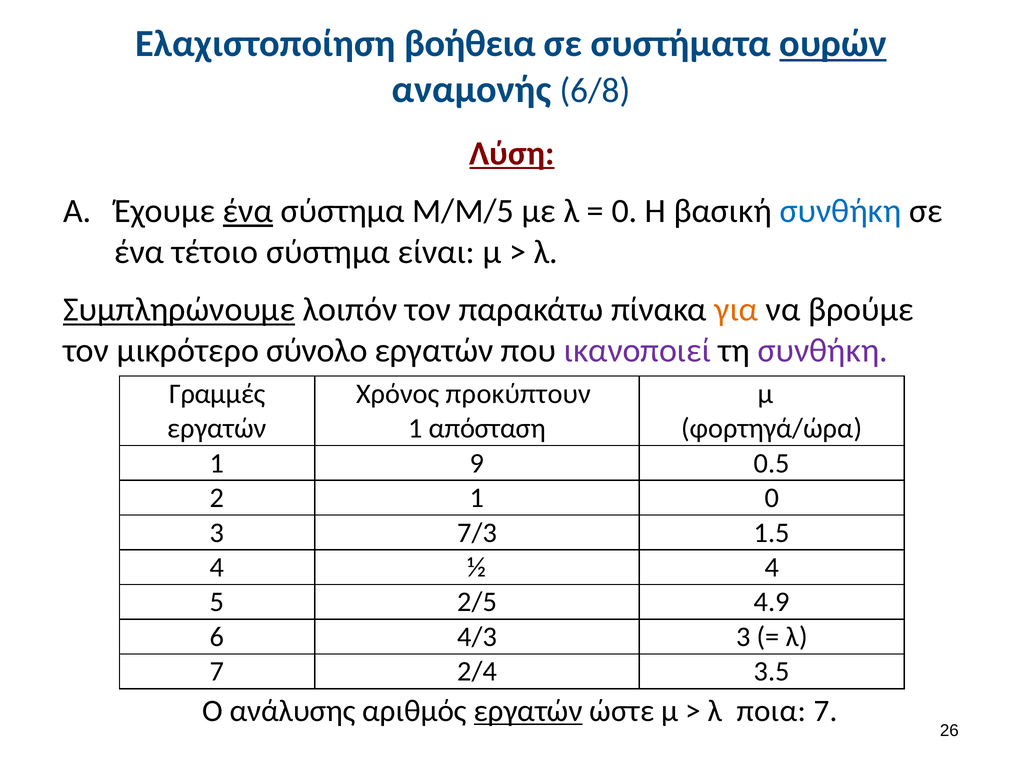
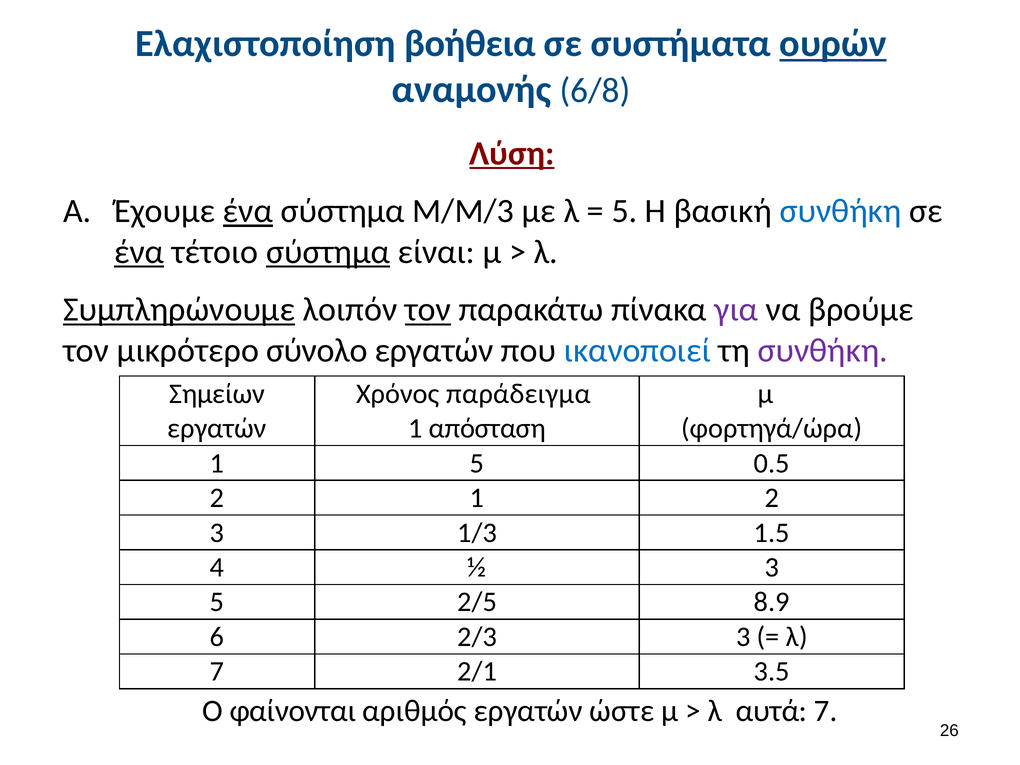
Μ/Μ/5: Μ/Μ/5 -> Μ/Μ/3 (463, 211)
0: 0 -> 5 (624, 211)
ένα underline: none -> present (139, 252)
σύστημα underline: none -> present (328, 252)
τον underline: none -> present (428, 310)
για colour: orange -> purple (736, 310)
ικανοποιεί colour: purple -> blue (637, 351)
Γραμμές: Γραμμές -> Σημείων (217, 394)
προκύπτουν: προκύπτουν -> παράδειγμα (519, 394)
1 9: 9 -> 5 (477, 463)
1 0: 0 -> 2 (772, 498)
7/3: 7/3 -> 1/3 (477, 533)
½ 4: 4 -> 3 (772, 567)
4.9: 4.9 -> 8.9 (772, 602)
4/3: 4/3 -> 2/3 (477, 637)
2/4: 2/4 -> 2/1 (477, 672)
ανάλυσης: ανάλυσης -> φαίνονται (293, 711)
εργατών underline: present -> none (528, 711)
ποια: ποια -> αυτά (772, 711)
